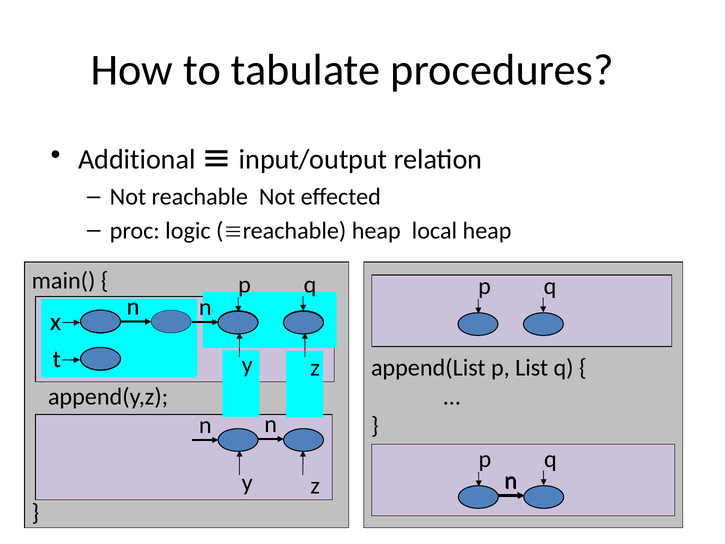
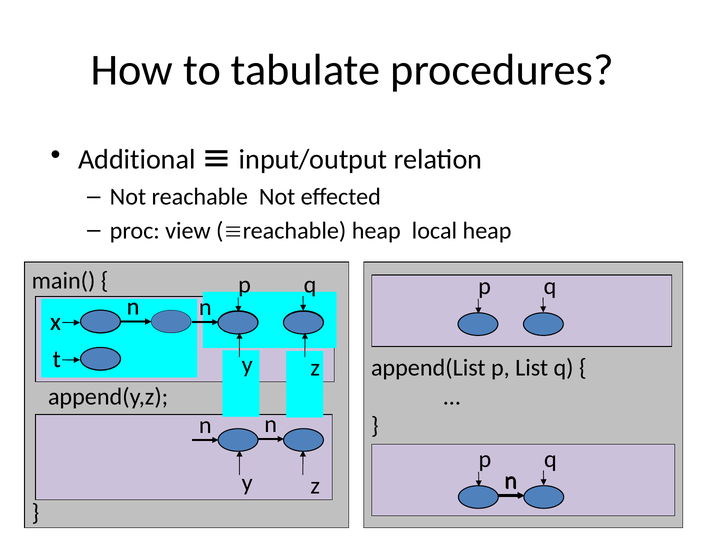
logic: logic -> view (188, 231)
